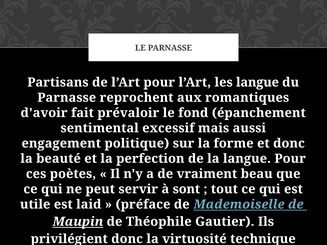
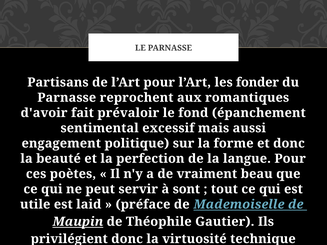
les langue: langue -> fonder (258, 82)
